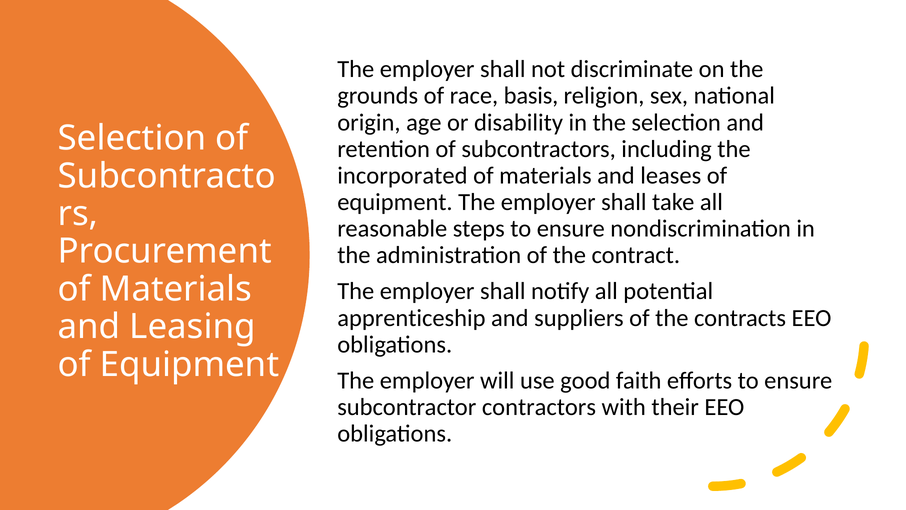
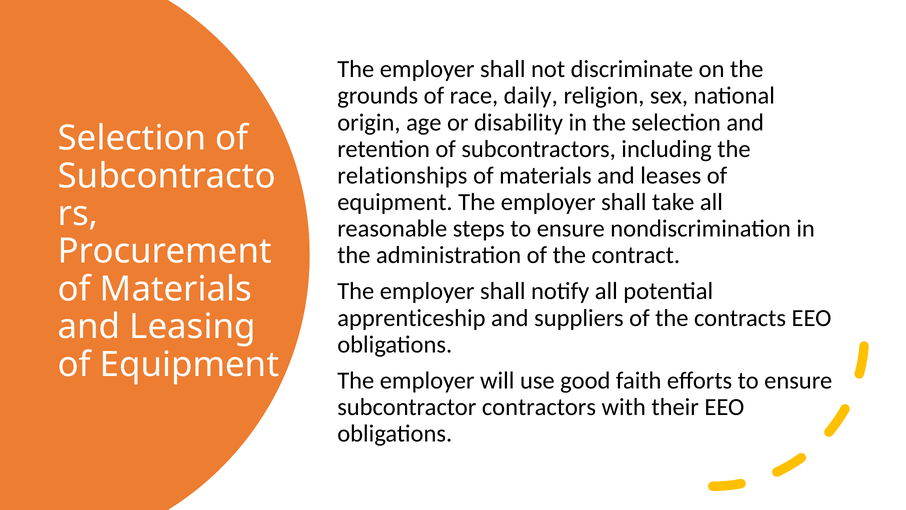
basis: basis -> daily (531, 96)
incorporated: incorporated -> relationships (402, 175)
